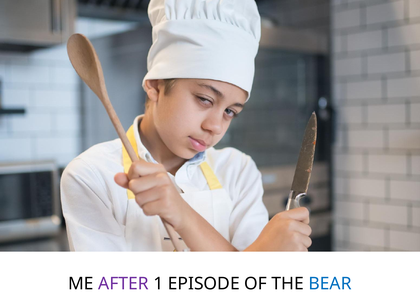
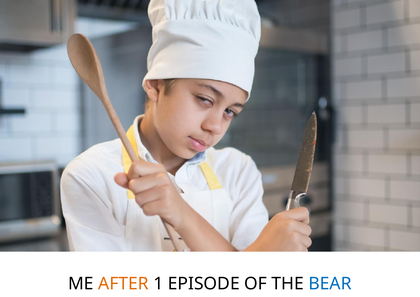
AFTER colour: purple -> orange (124, 284)
